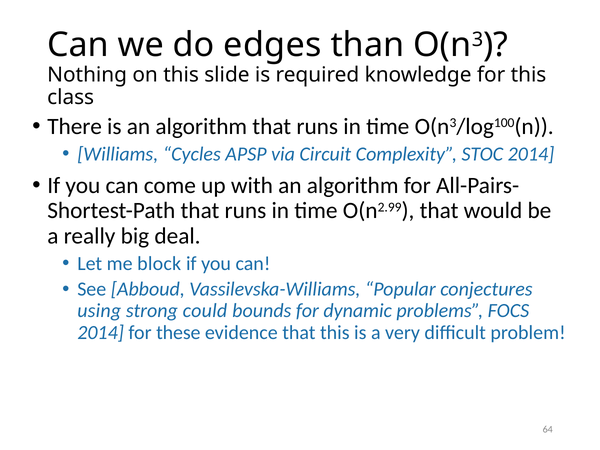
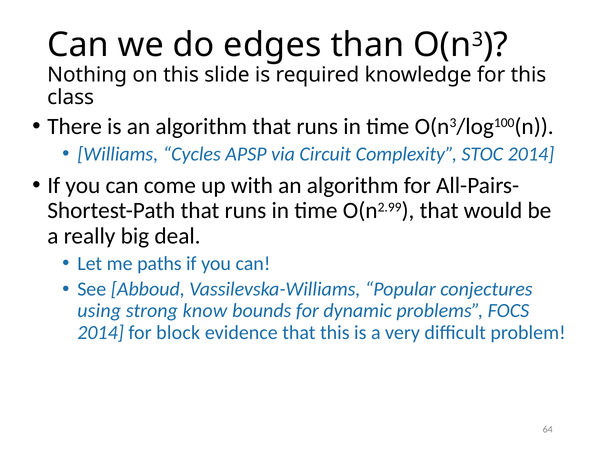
block: block -> paths (159, 263)
could: could -> know (205, 311)
these: these -> block (178, 332)
